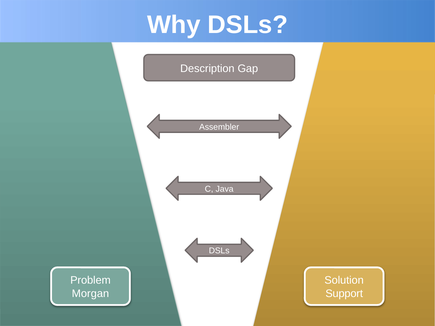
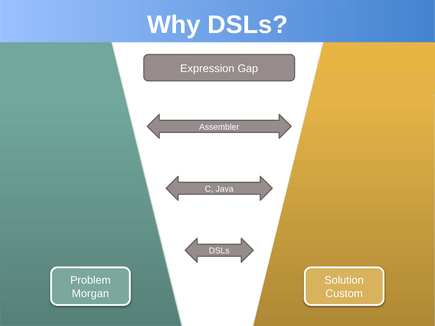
Description: Description -> Expression (207, 68)
Support: Support -> Custom (344, 294)
